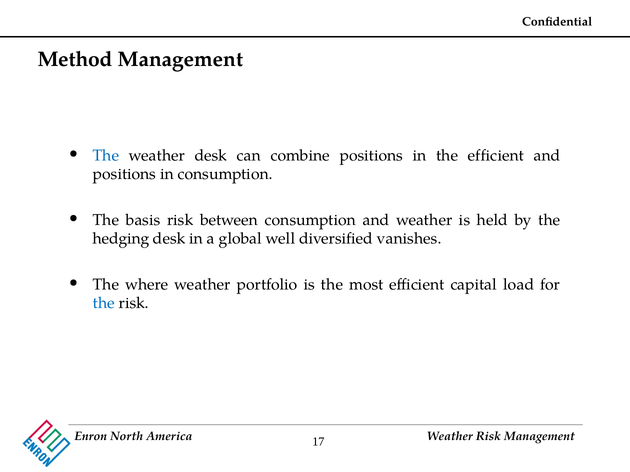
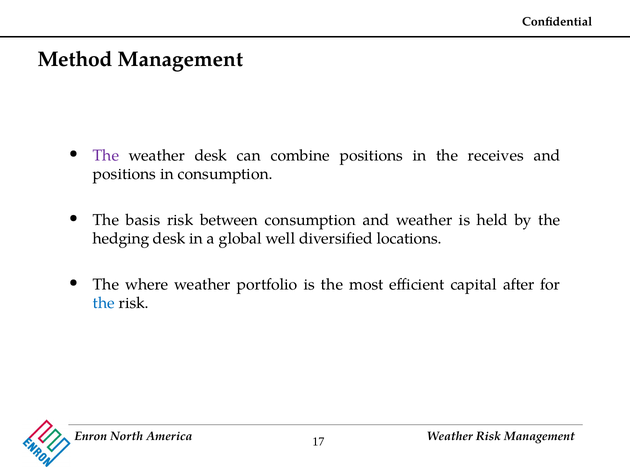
The colour: blue -> purple (106, 156)
the efficient: efficient -> receives (496, 156)
vanishes: vanishes -> locations (409, 239)
load: load -> after (519, 285)
